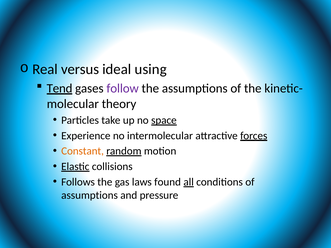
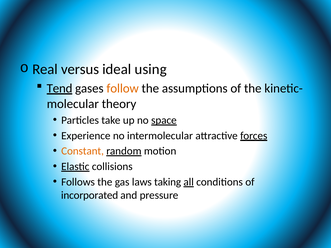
follow colour: purple -> orange (123, 88)
found: found -> taking (168, 182)
assumptions: assumptions -> incorporated (90, 195)
